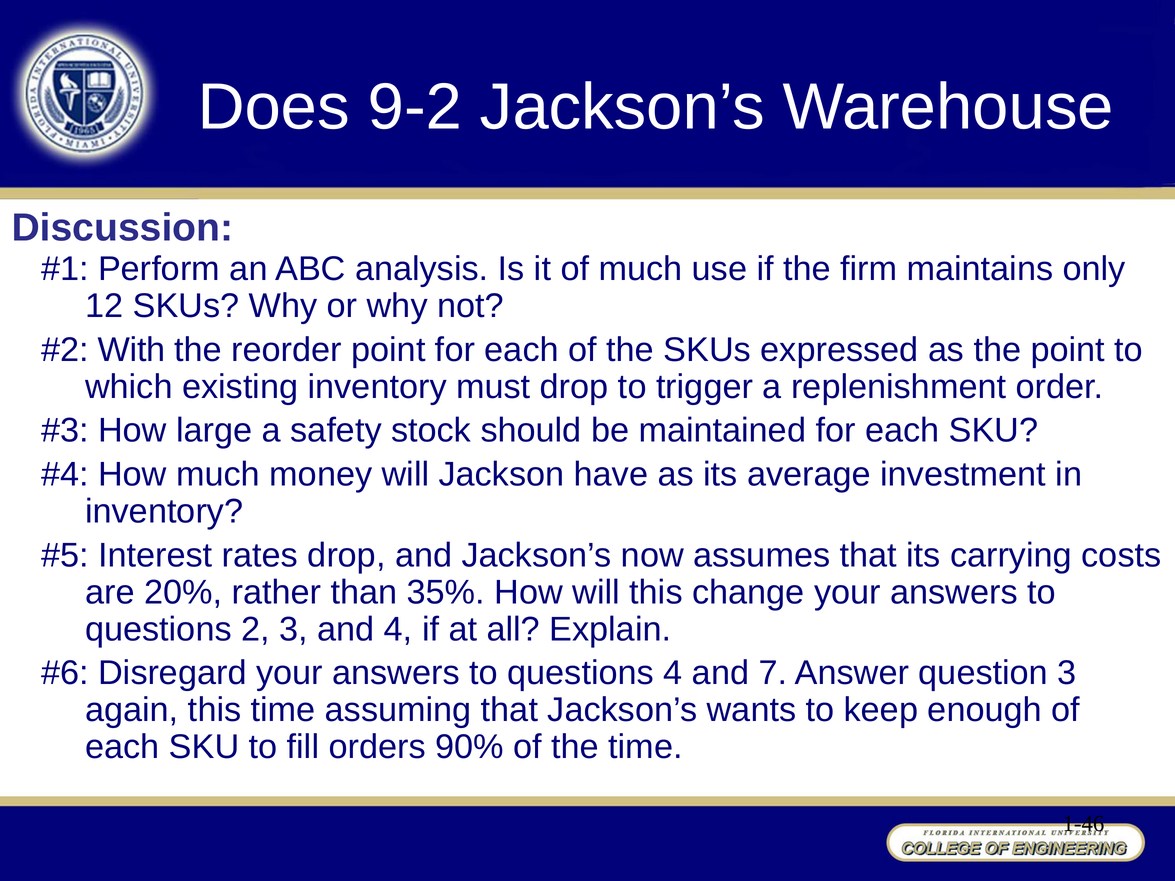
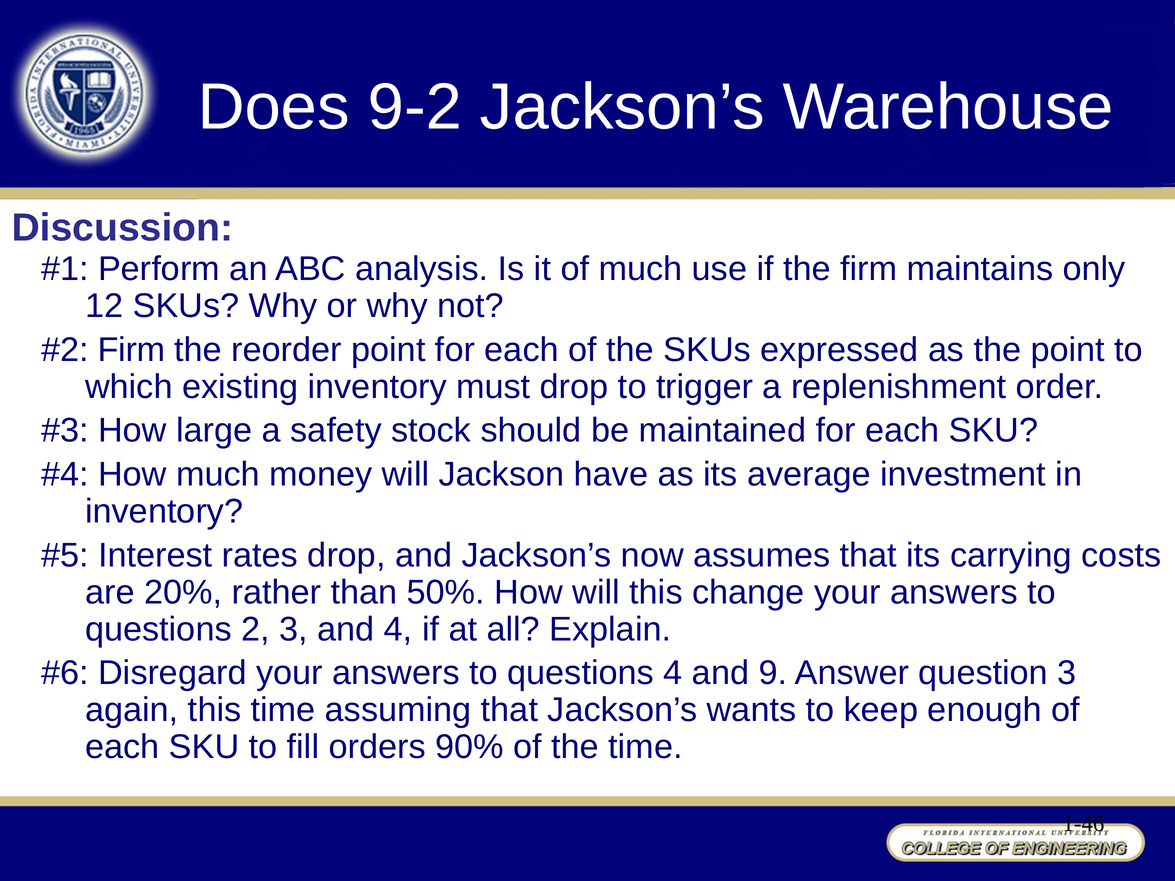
With: With -> Firm (132, 350)
35%: 35% -> 50% (446, 592)
7: 7 -> 9 (773, 673)
